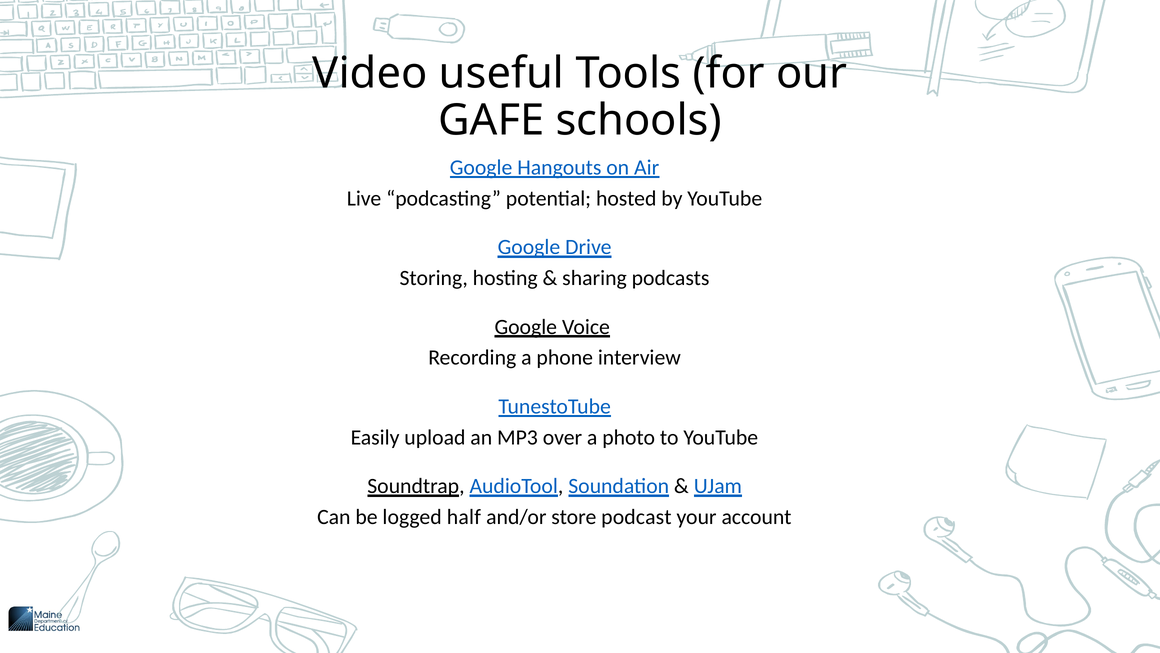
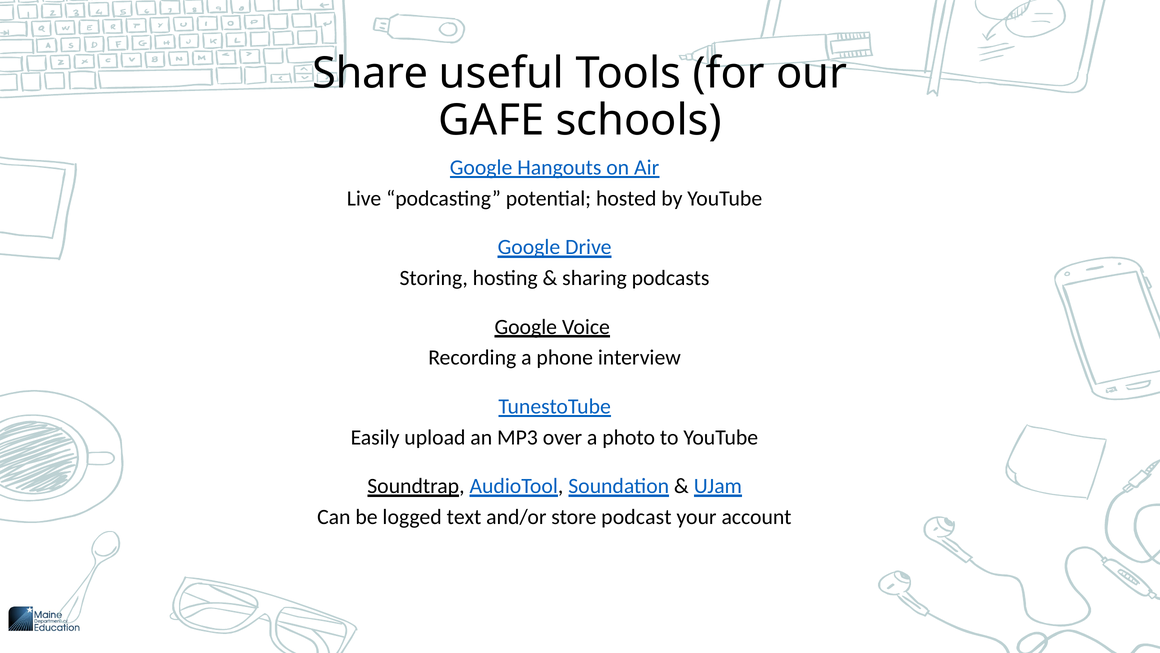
Video: Video -> Share (370, 73)
half: half -> text (464, 517)
